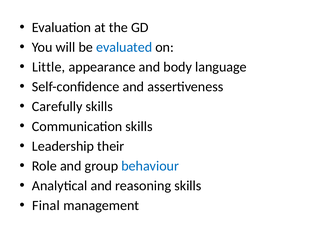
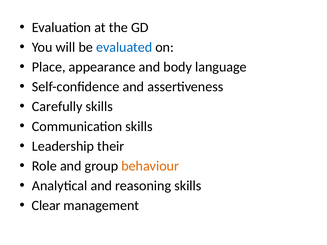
Little: Little -> Place (49, 67)
behaviour colour: blue -> orange (150, 166)
Final: Final -> Clear (46, 206)
